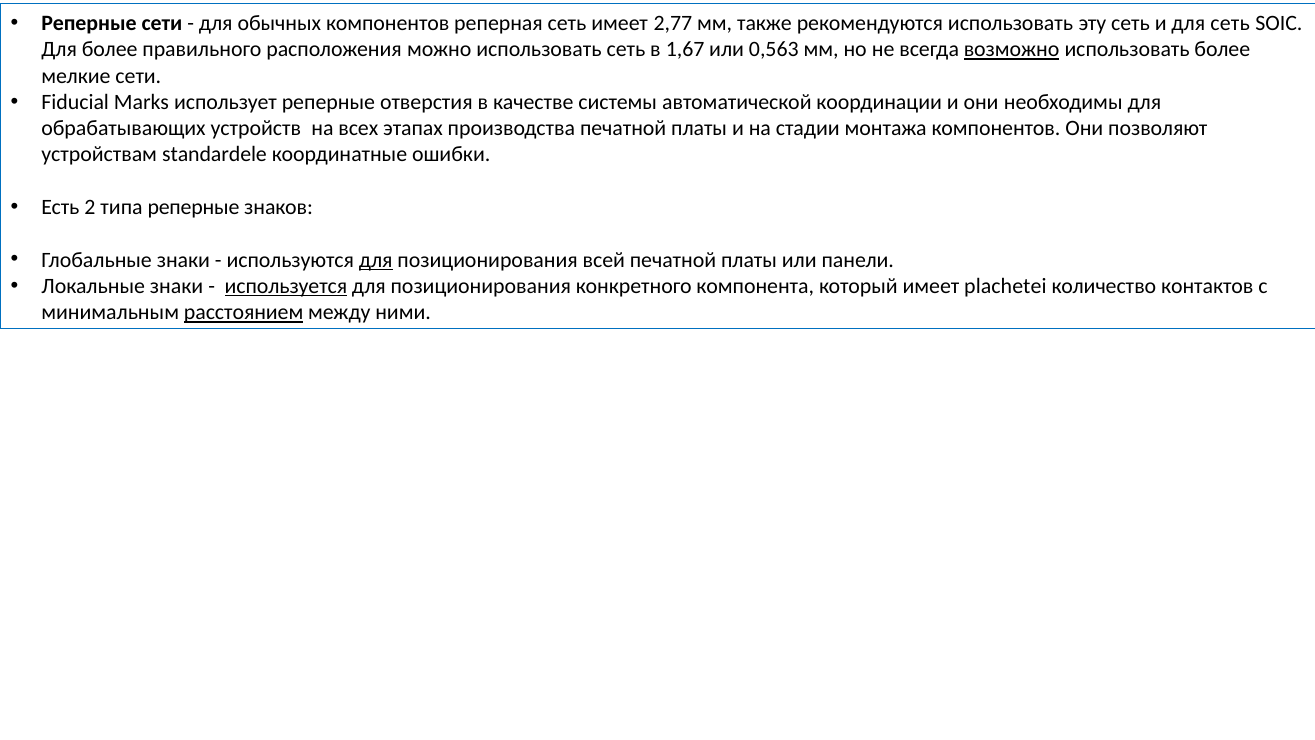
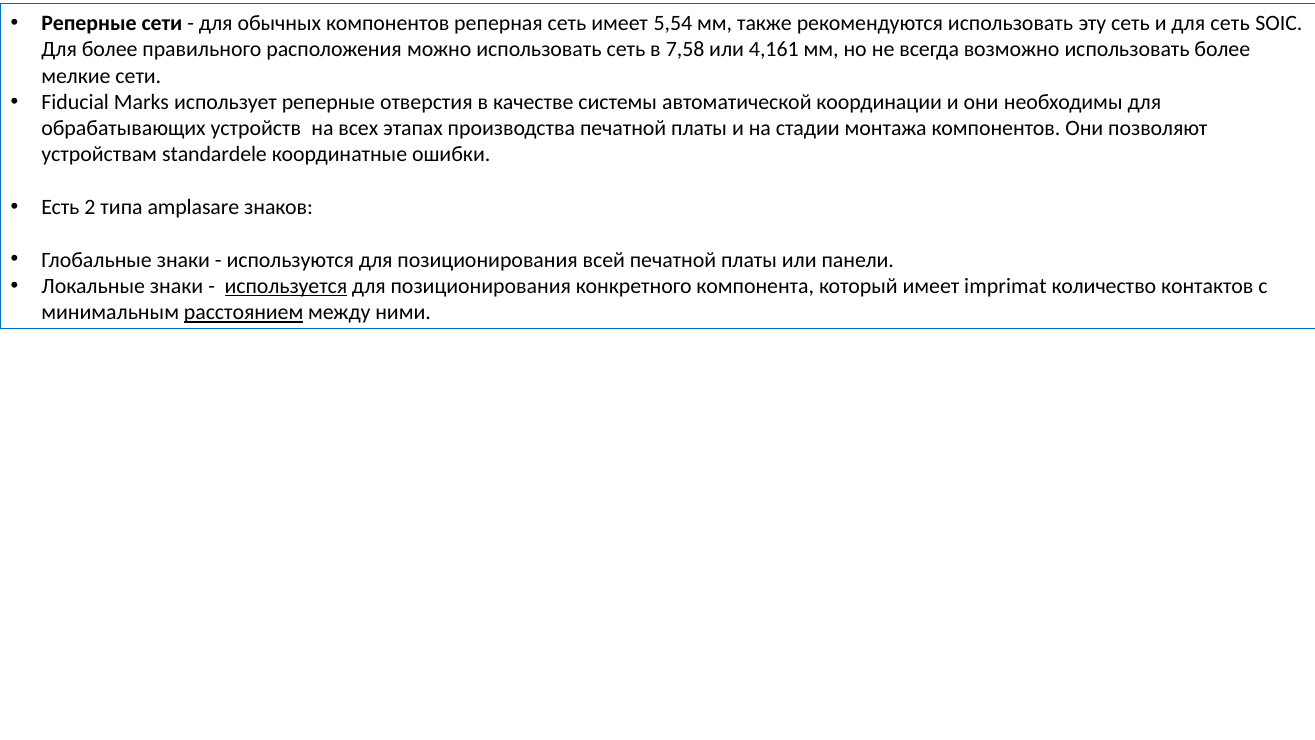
2,77: 2,77 -> 5,54 (673, 23)
1,67: 1,67 -> 7,58 (685, 50)
0,563: 0,563 -> 4,161 (774, 50)
возможно underline: present -> none (1012, 50)
типа реперные: реперные -> amplasare (193, 207)
для underline: present -> none (376, 260)
plachetei: plachetei -> imprimat (1005, 286)
